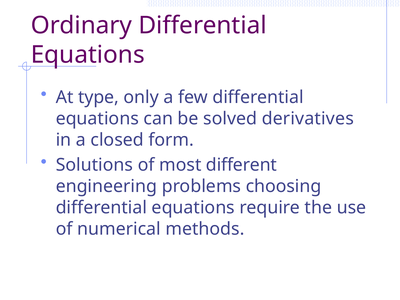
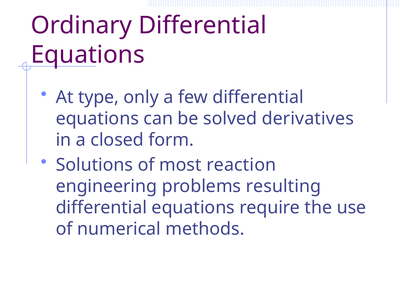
different: different -> reaction (241, 165)
choosing: choosing -> resulting (283, 186)
